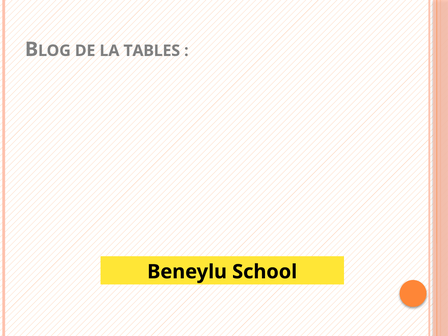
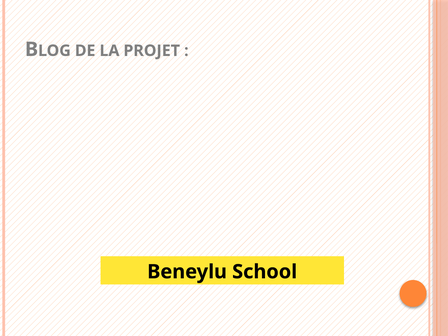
TABLES: TABLES -> PROJET (152, 51)
